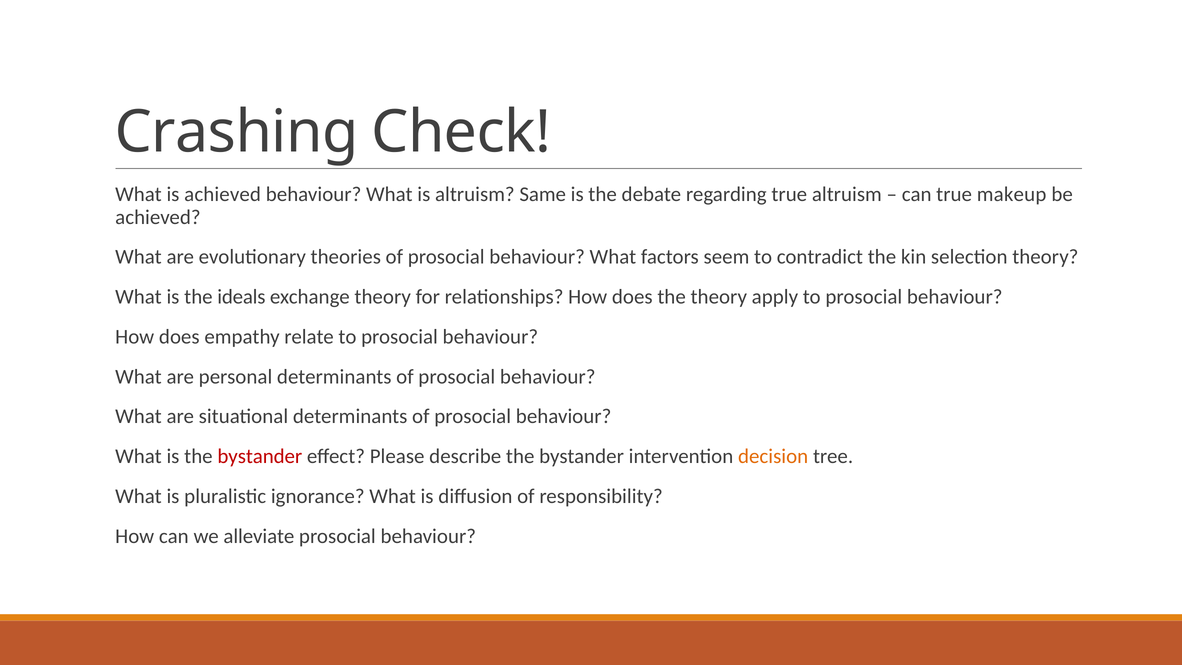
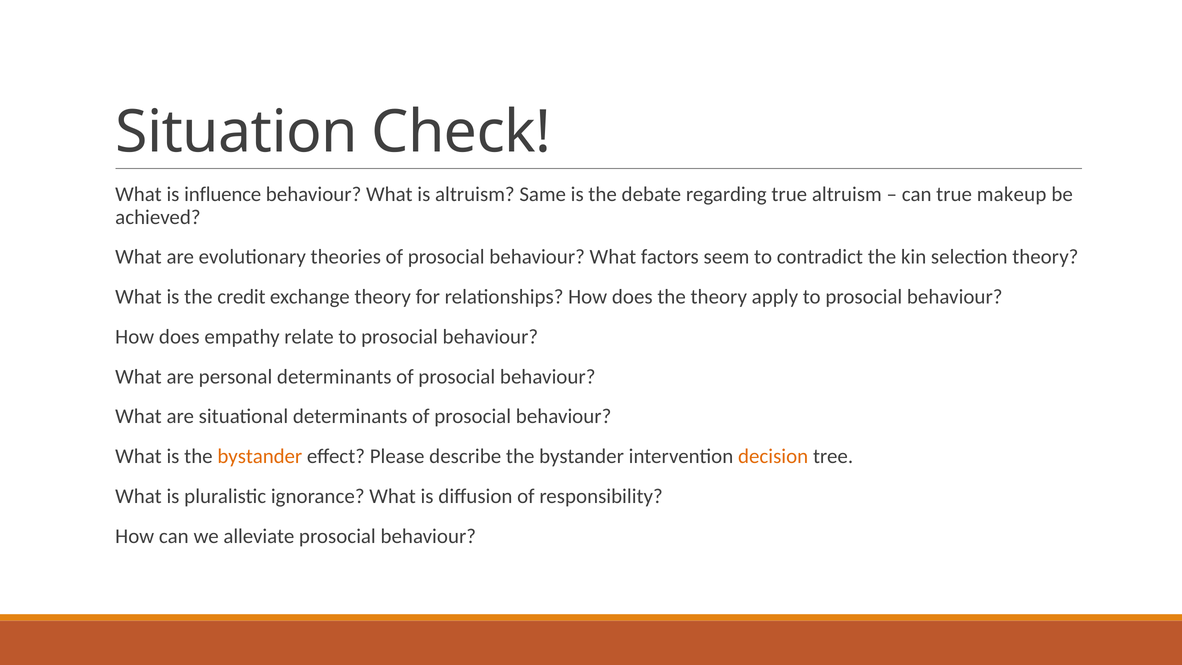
Crashing: Crashing -> Situation (237, 132)
is achieved: achieved -> influence (223, 195)
ideals: ideals -> credit (241, 297)
bystander colour: red -> orange (260, 456)
